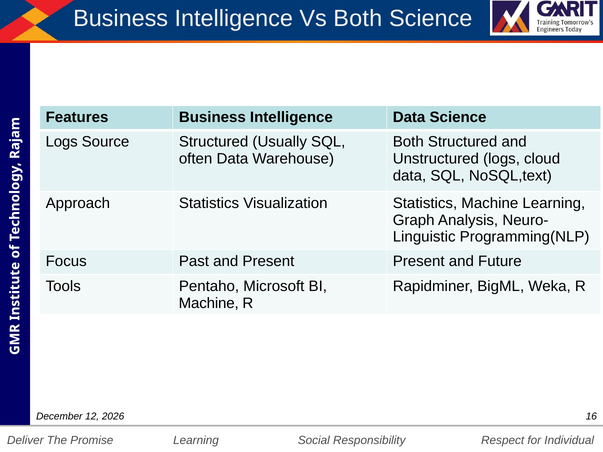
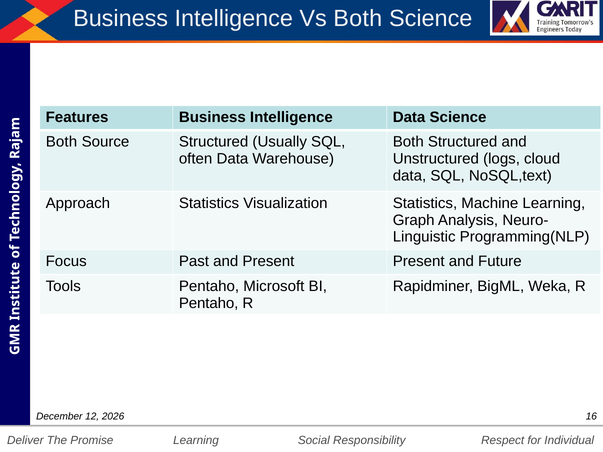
Logs: Logs -> Both (61, 142)
Machine: Machine -> Pentaho (209, 303)
